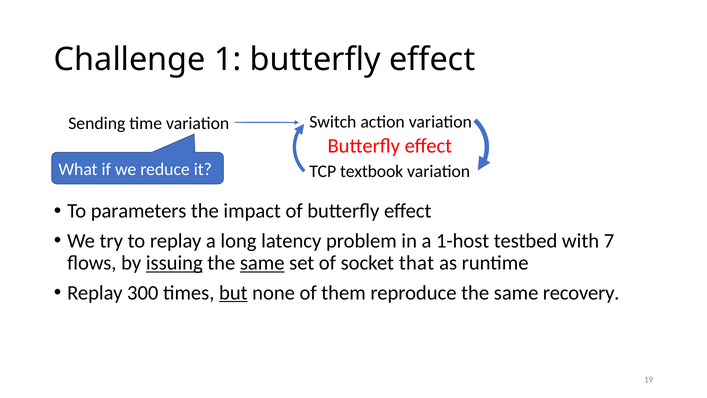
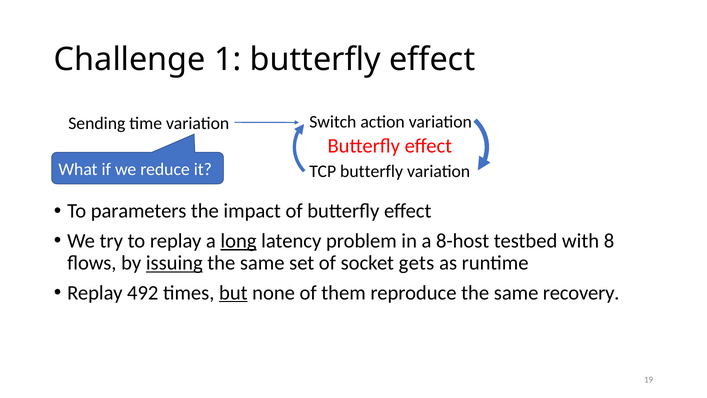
TCP textbook: textbook -> butterfly (372, 171)
long underline: none -> present (239, 241)
1-host: 1-host -> 8-host (463, 241)
7: 7 -> 8 (609, 241)
same underline: present -> none (262, 263)
that: that -> gets (416, 263)
300: 300 -> 492 (143, 293)
